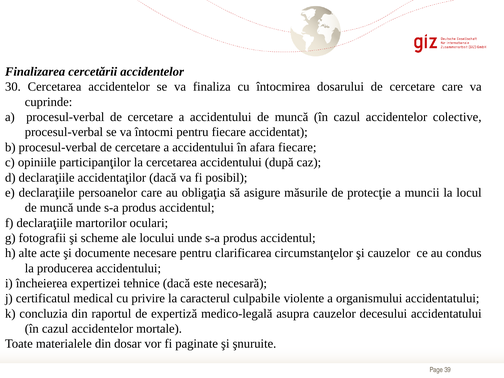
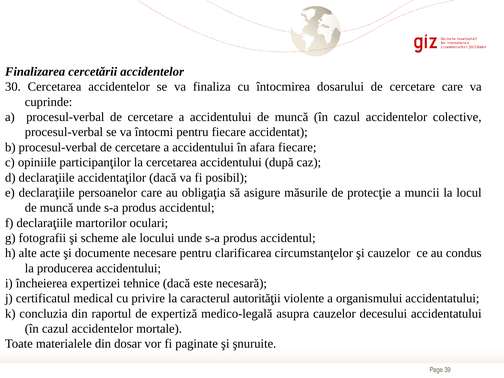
culpabile: culpabile -> autorităţii (257, 298)
